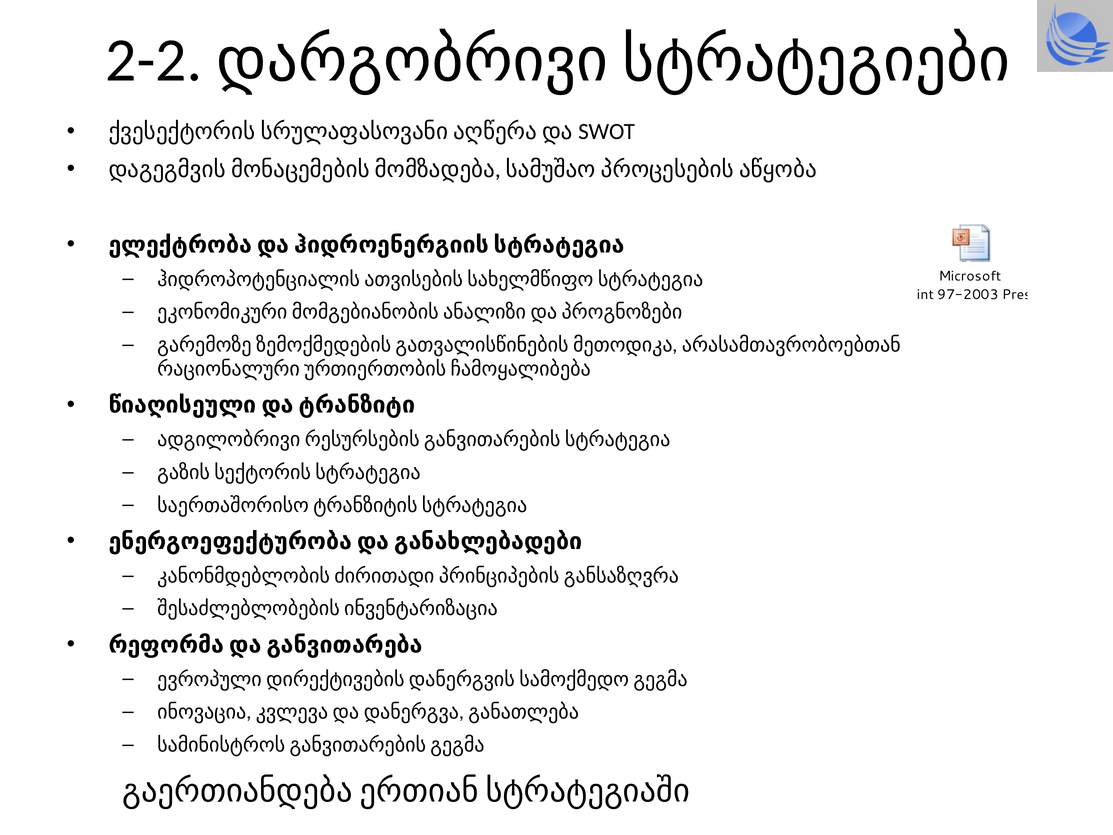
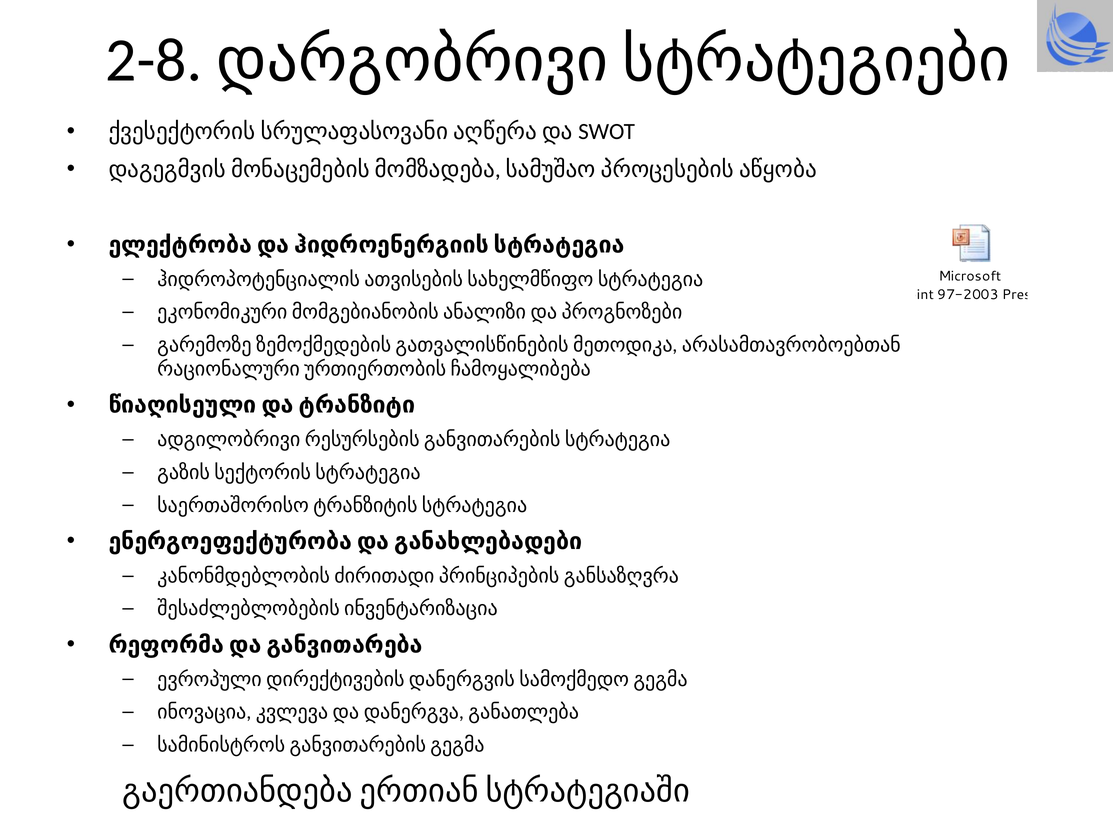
2-2: 2-2 -> 2-8 (154, 60)
